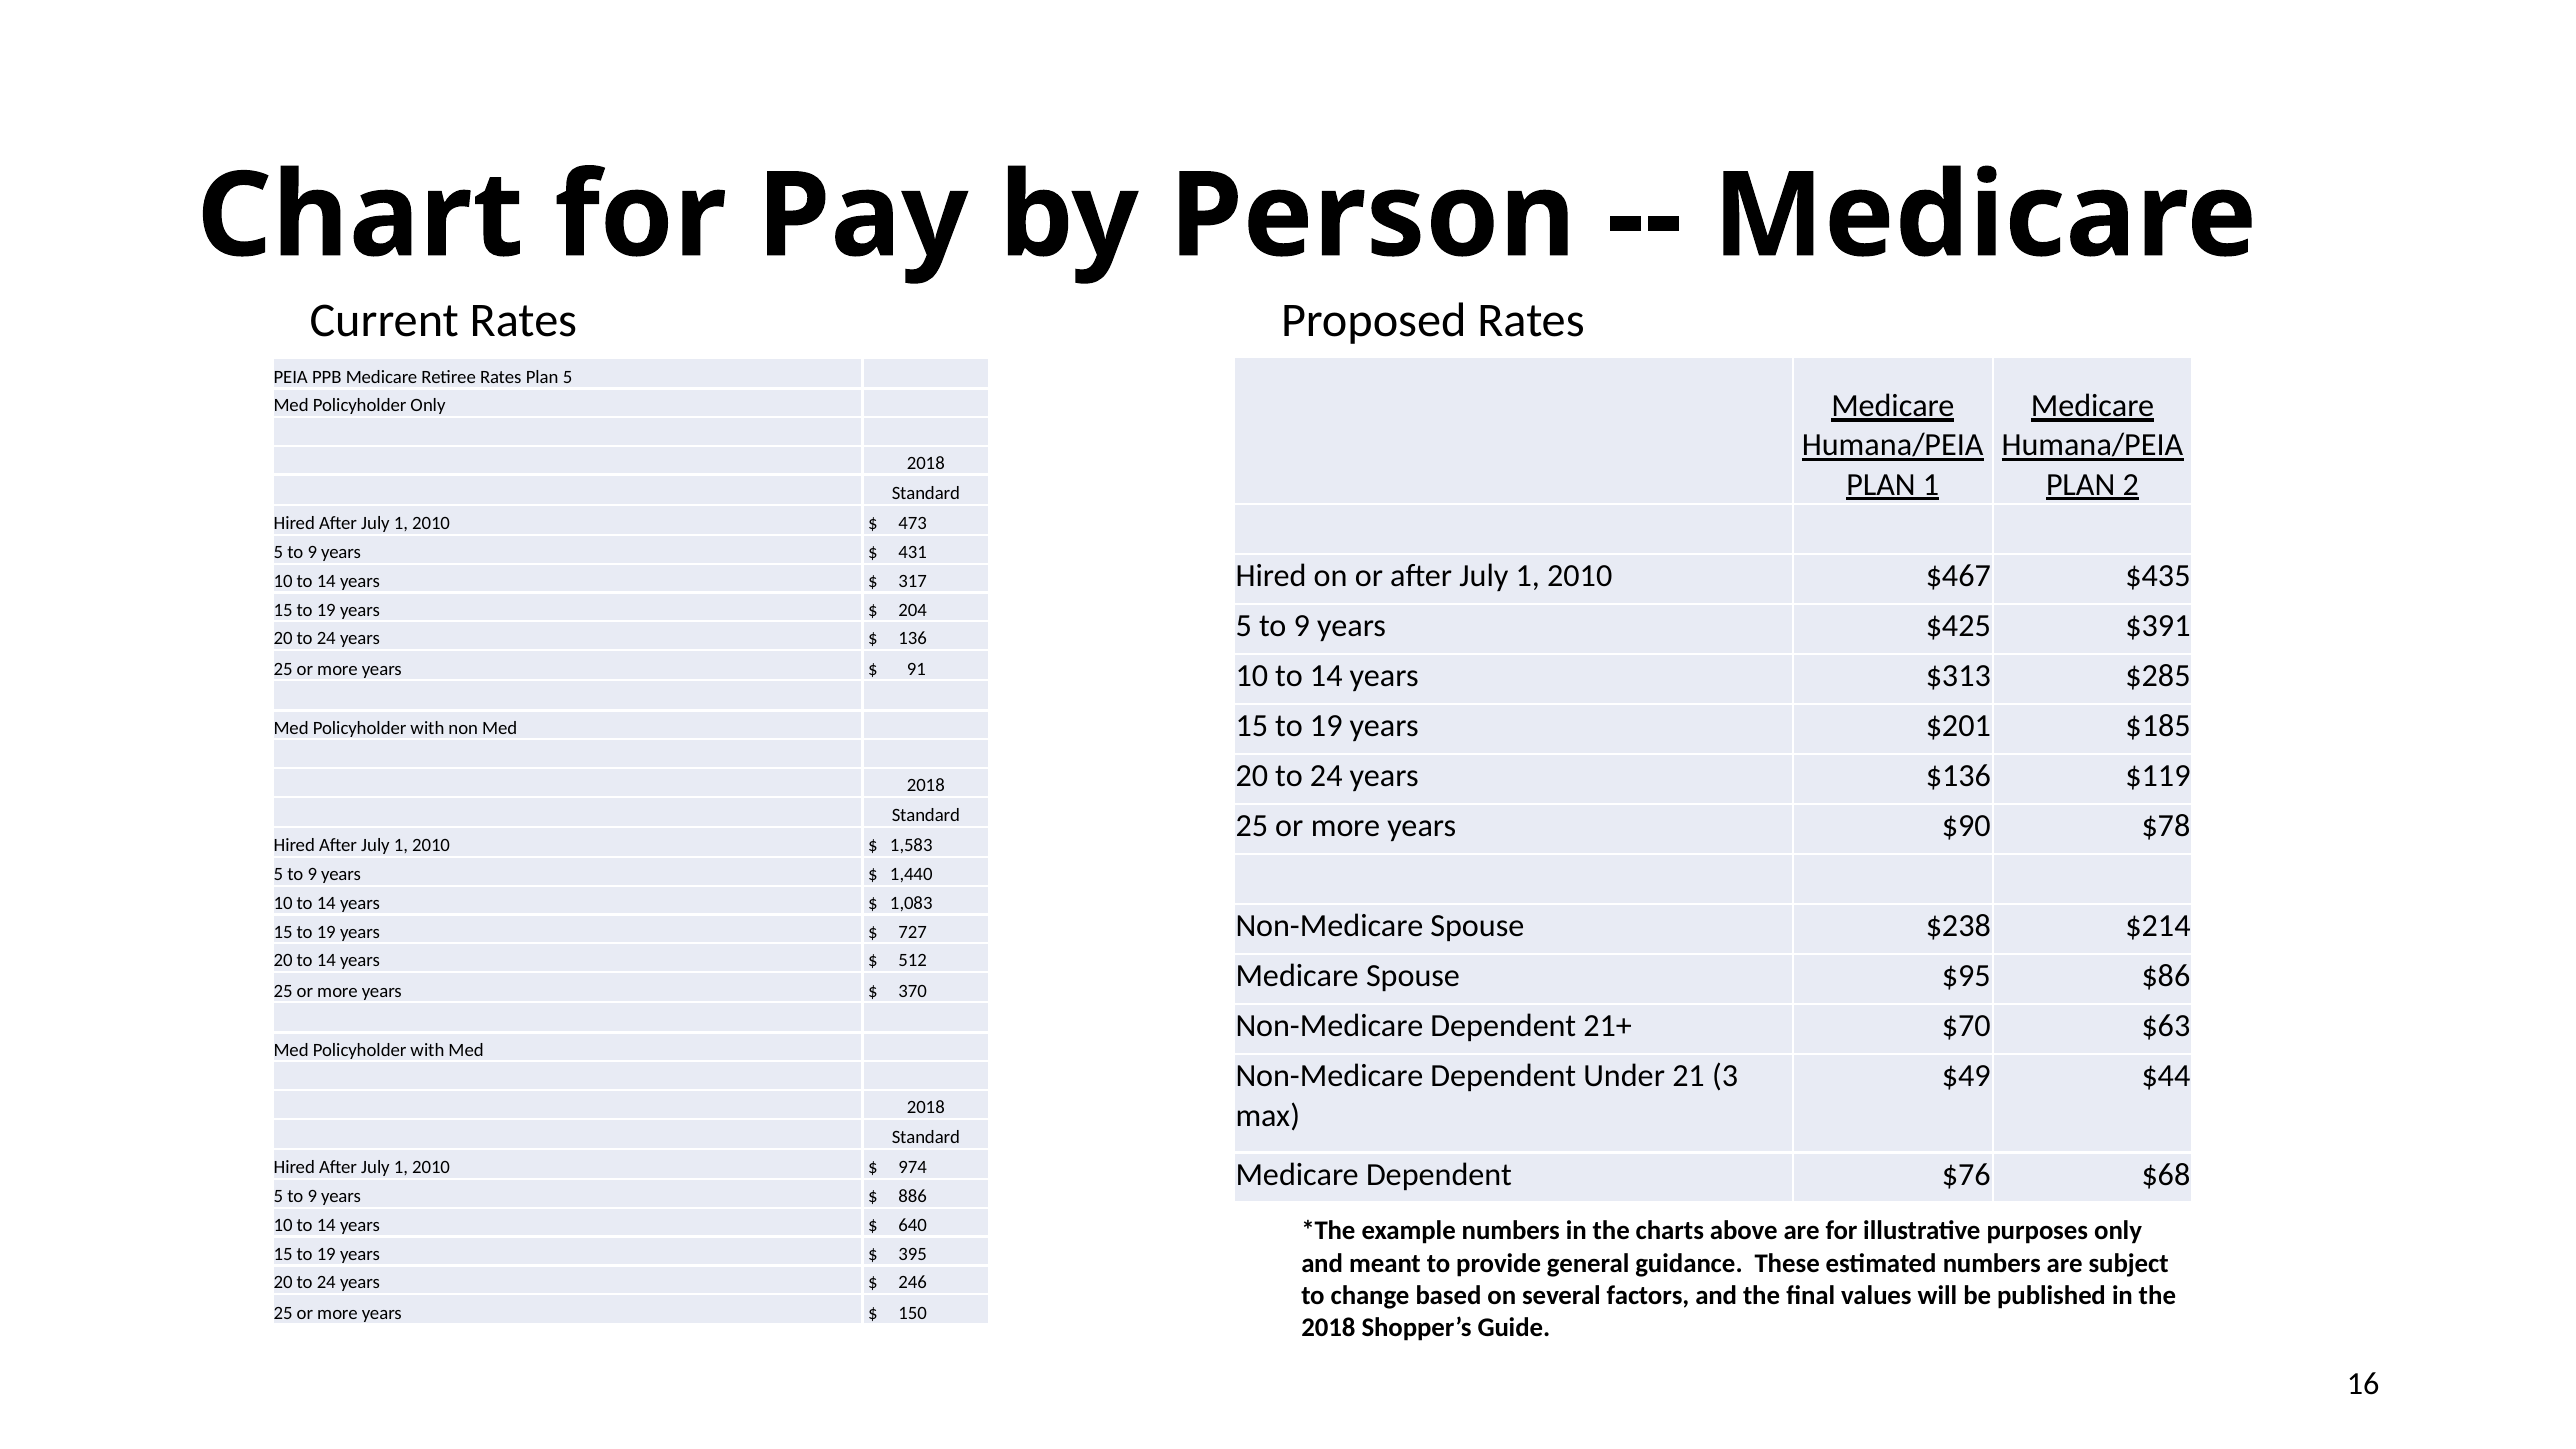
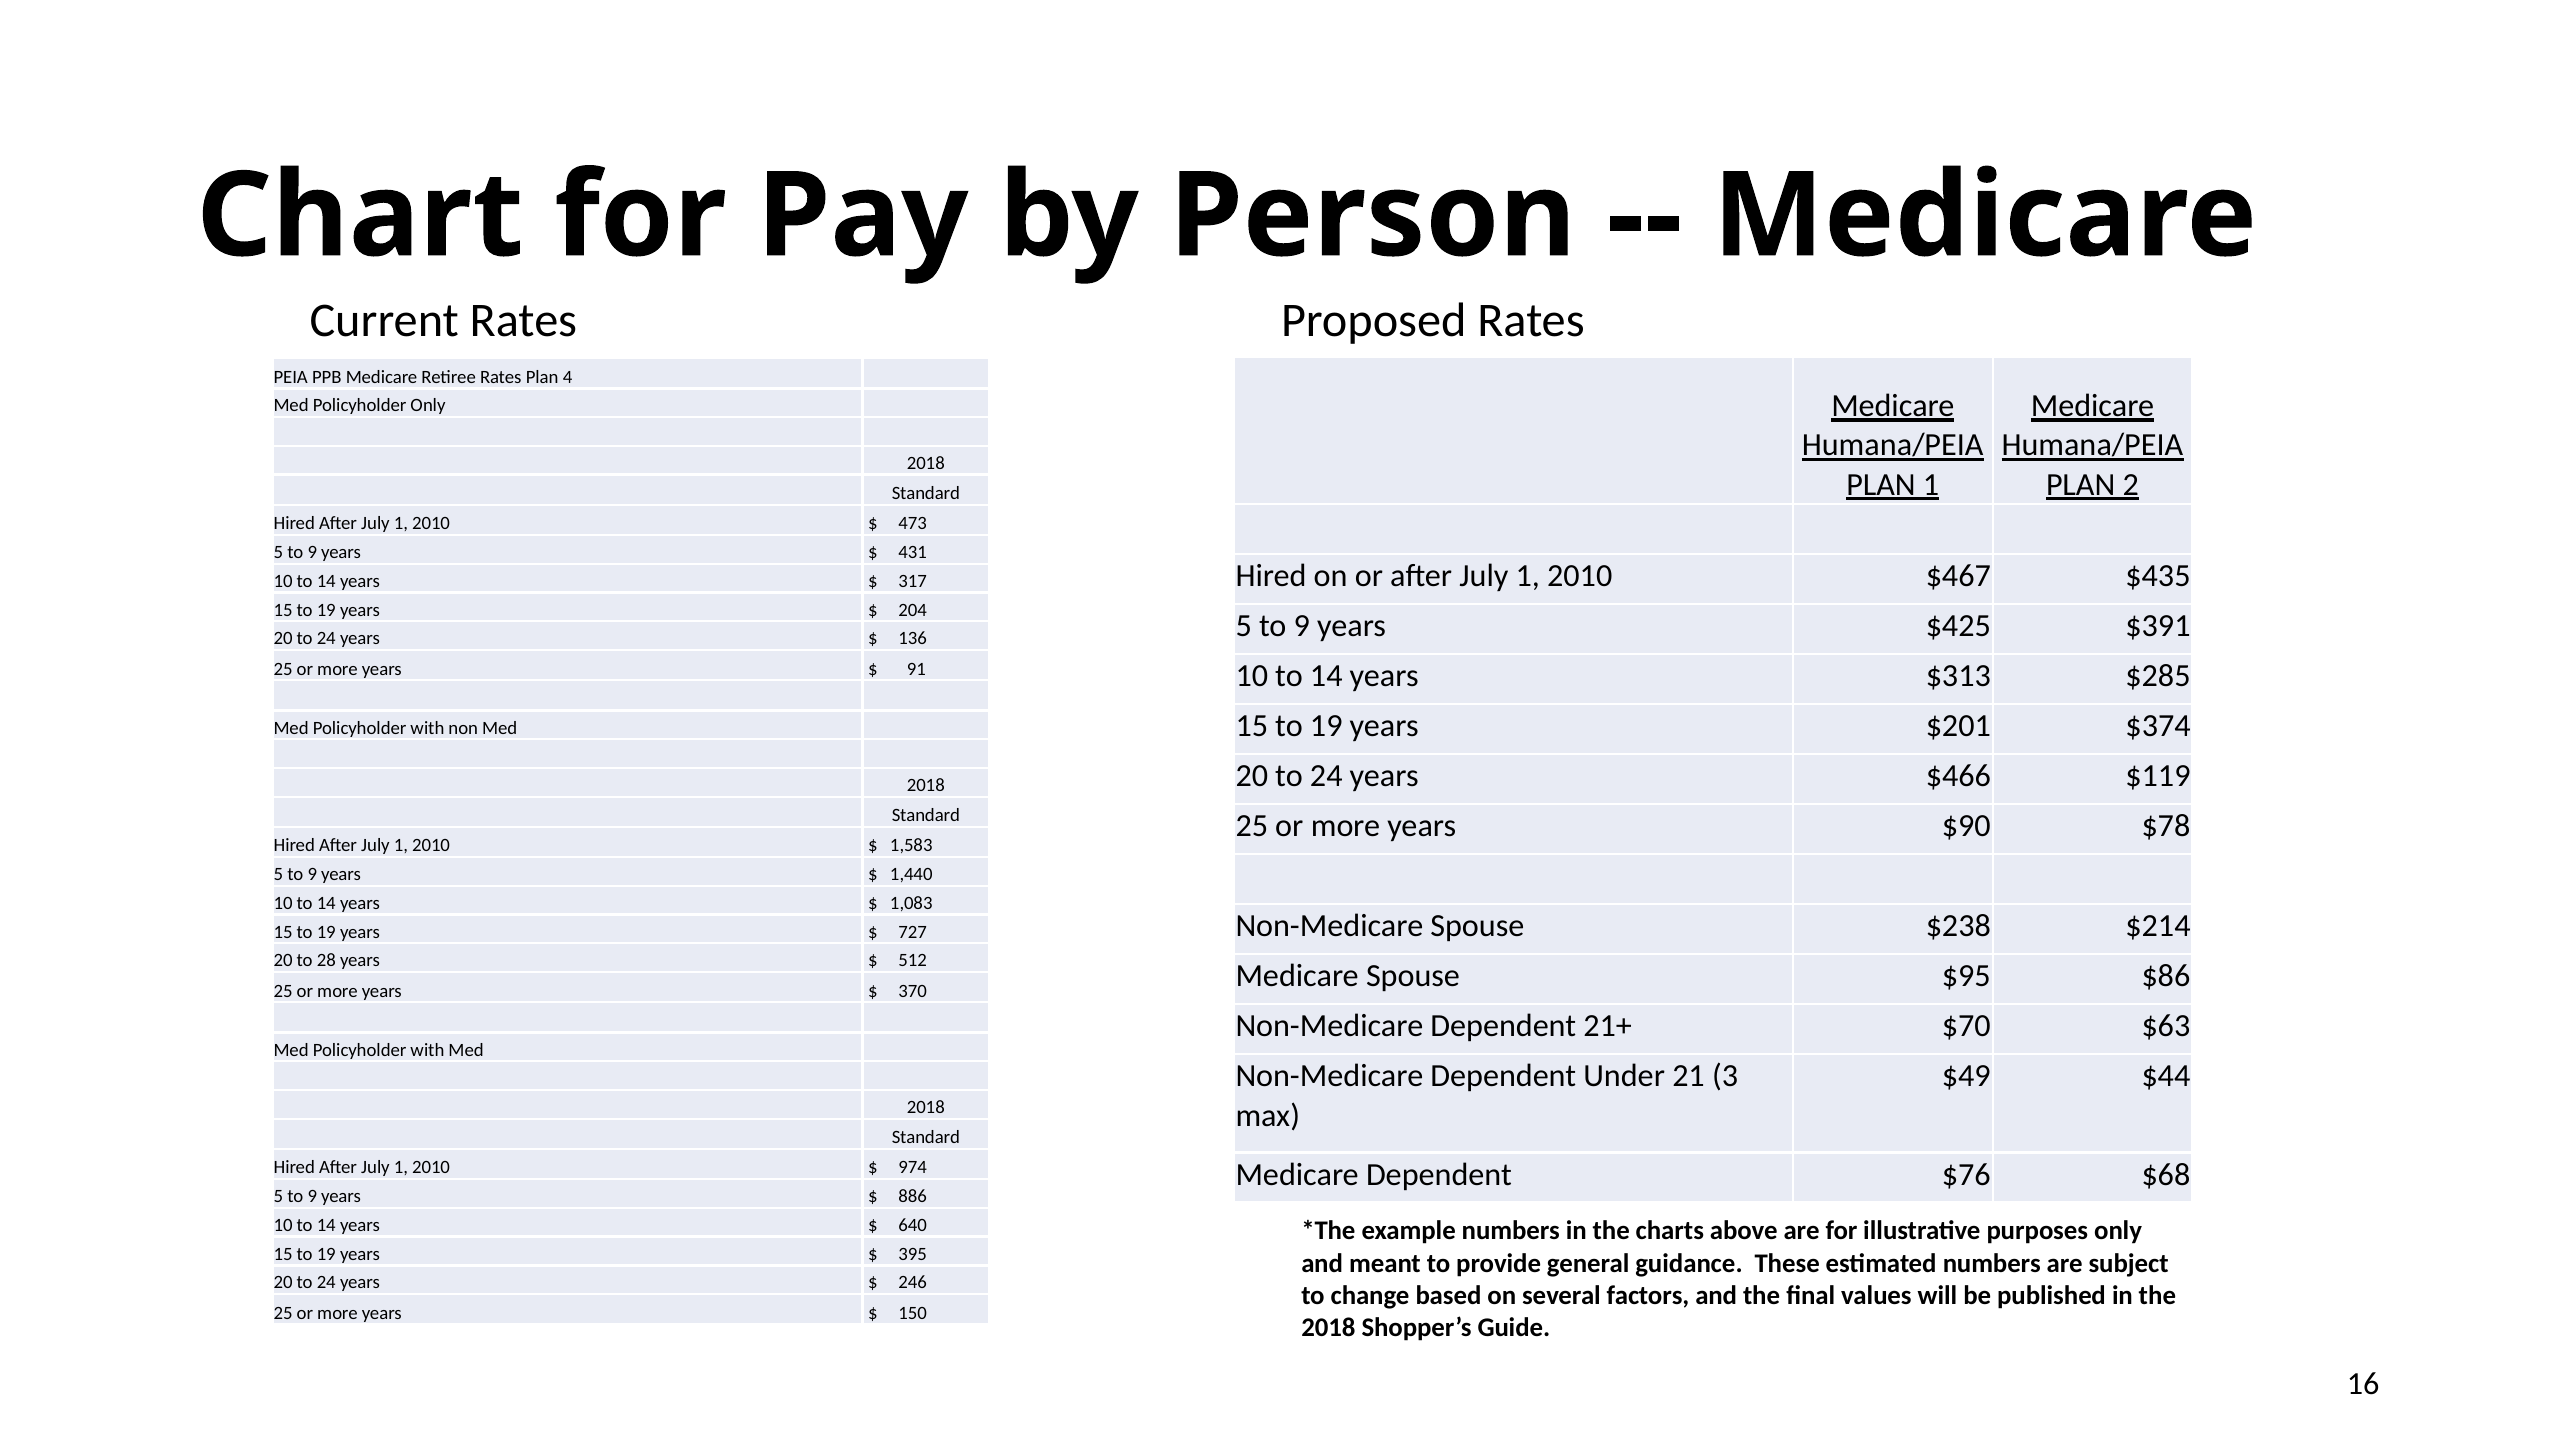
Plan 5: 5 -> 4 (568, 377)
$185: $185 -> $374 (2158, 726)
$136: $136 -> $466 (1958, 776)
20 to 14: 14 -> 28 (326, 961)
